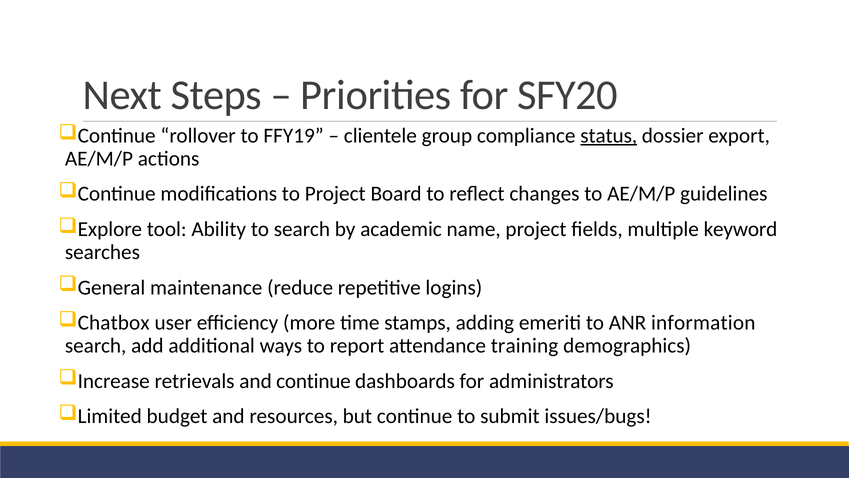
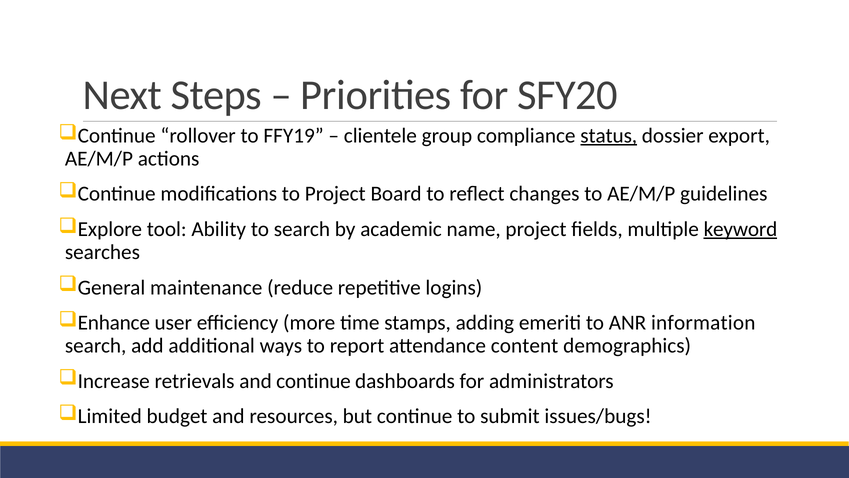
keyword underline: none -> present (740, 229)
Chatbox: Chatbox -> Enhance (114, 323)
training: training -> content (525, 345)
